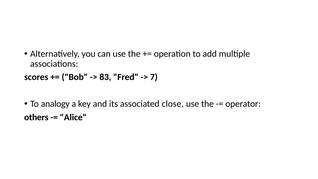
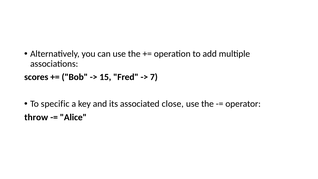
83: 83 -> 15 (105, 77)
analogy: analogy -> specific (55, 104)
others: others -> throw (36, 117)
